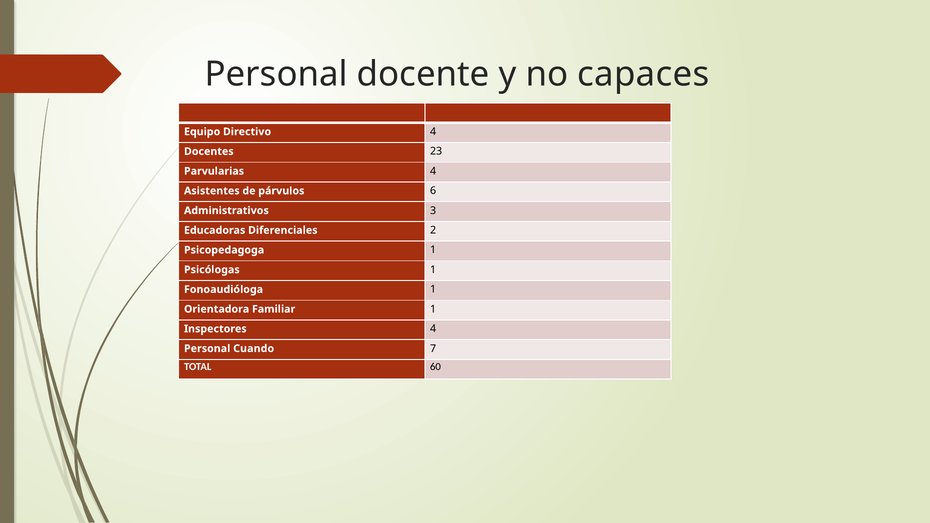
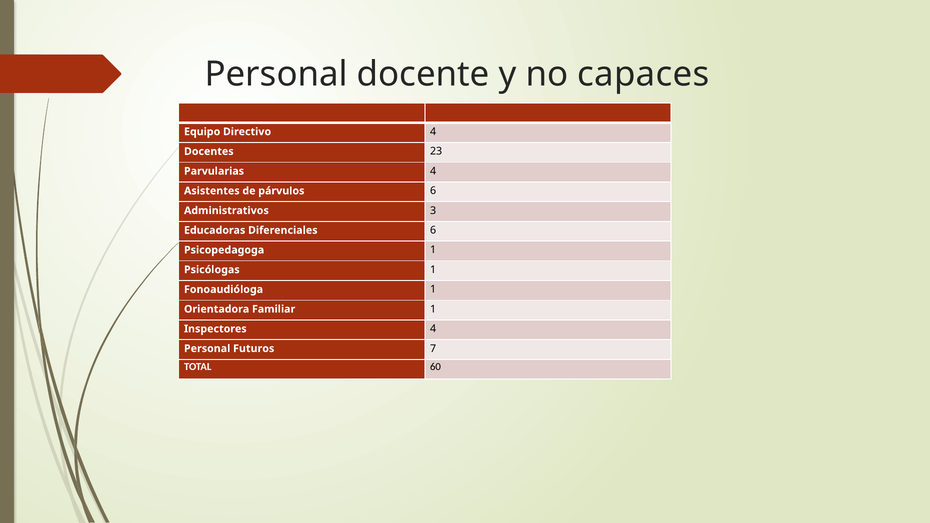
Diferenciales 2: 2 -> 6 (433, 230)
Cuando: Cuando -> Futuros (254, 349)
